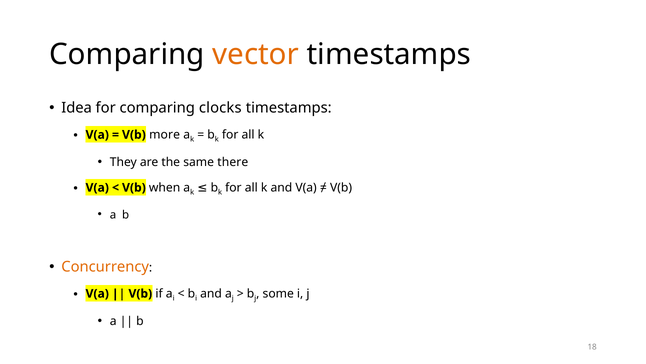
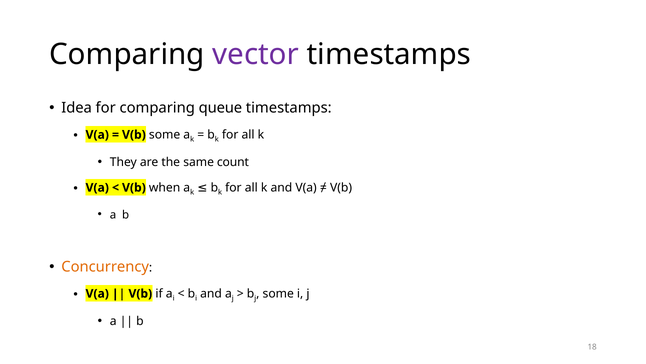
vector colour: orange -> purple (256, 54)
clocks: clocks -> queue (220, 108)
V(b more: more -> some (165, 135)
there: there -> count (233, 162)
